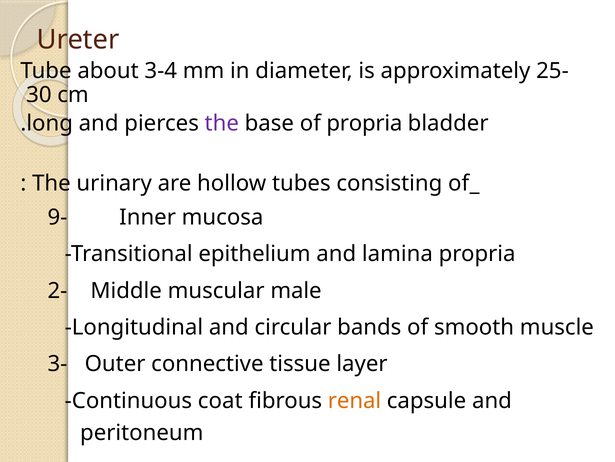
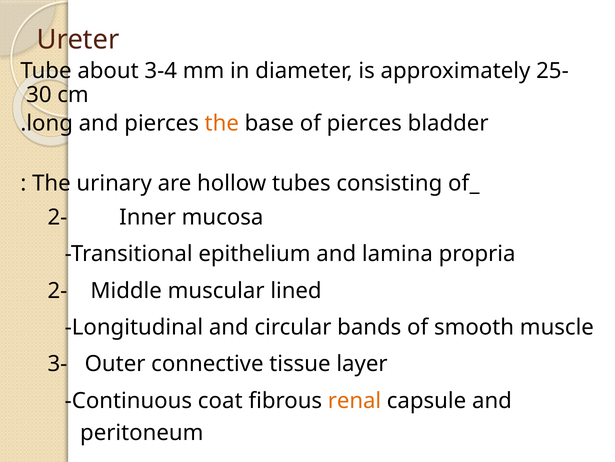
the colour: purple -> orange (222, 123)
of propria: propria -> pierces (364, 123)
9-: 9- -> 2- (57, 217)
male: male -> lined (296, 290)
